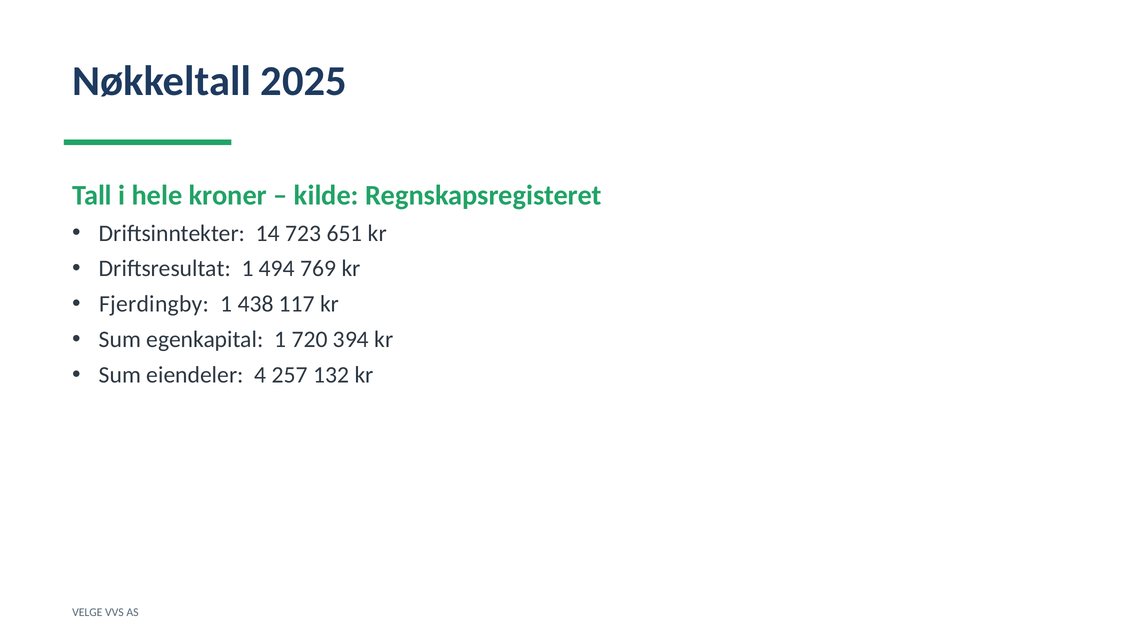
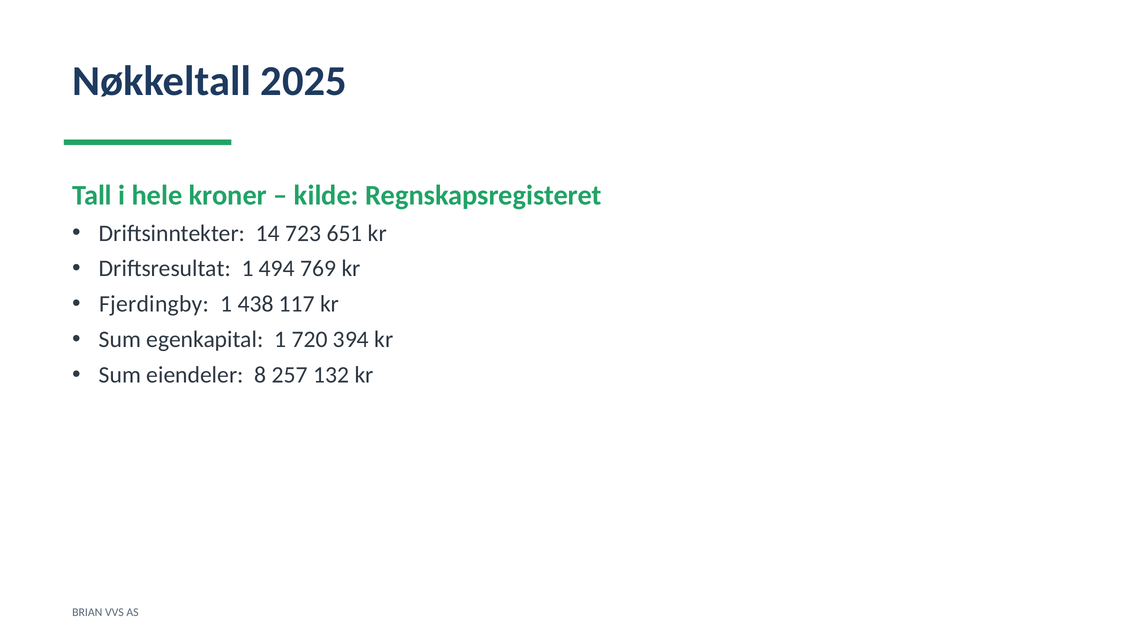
4: 4 -> 8 (260, 375)
VELGE: VELGE -> BRIAN (87, 613)
